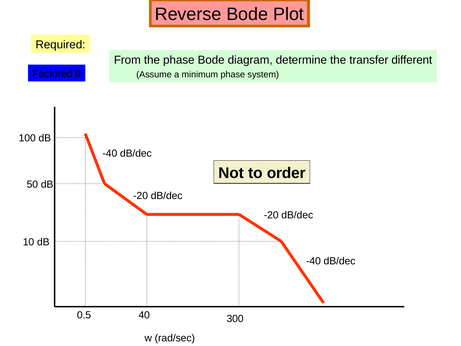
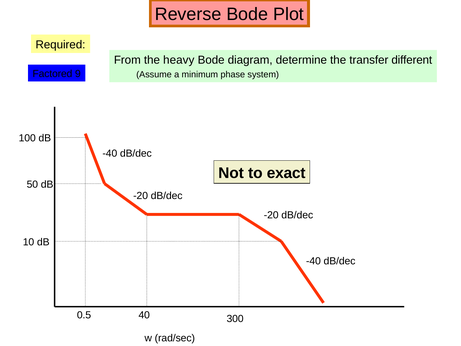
the phase: phase -> heavy (179, 60)
order: order -> exact (286, 173)
